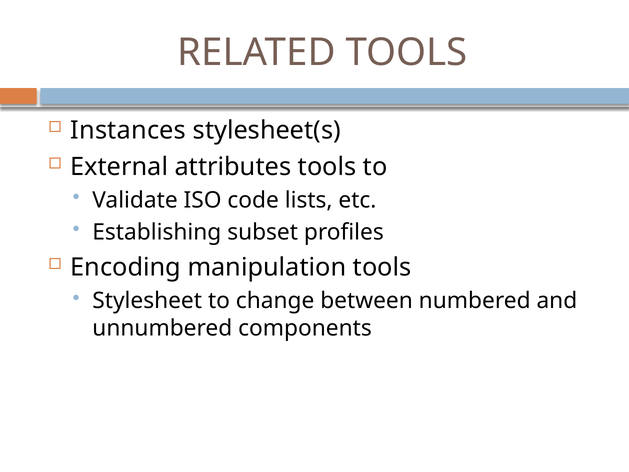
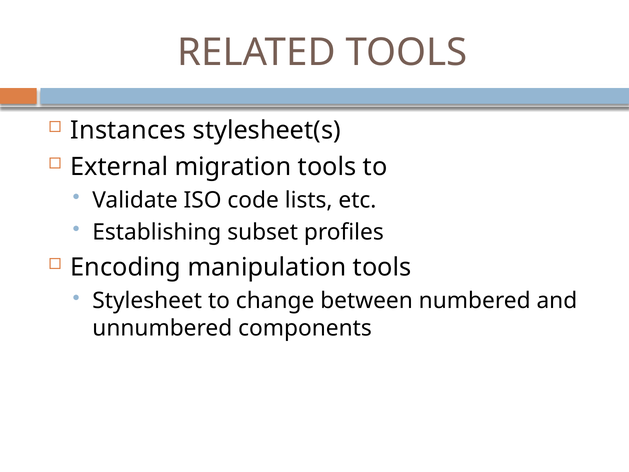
attributes: attributes -> migration (233, 167)
